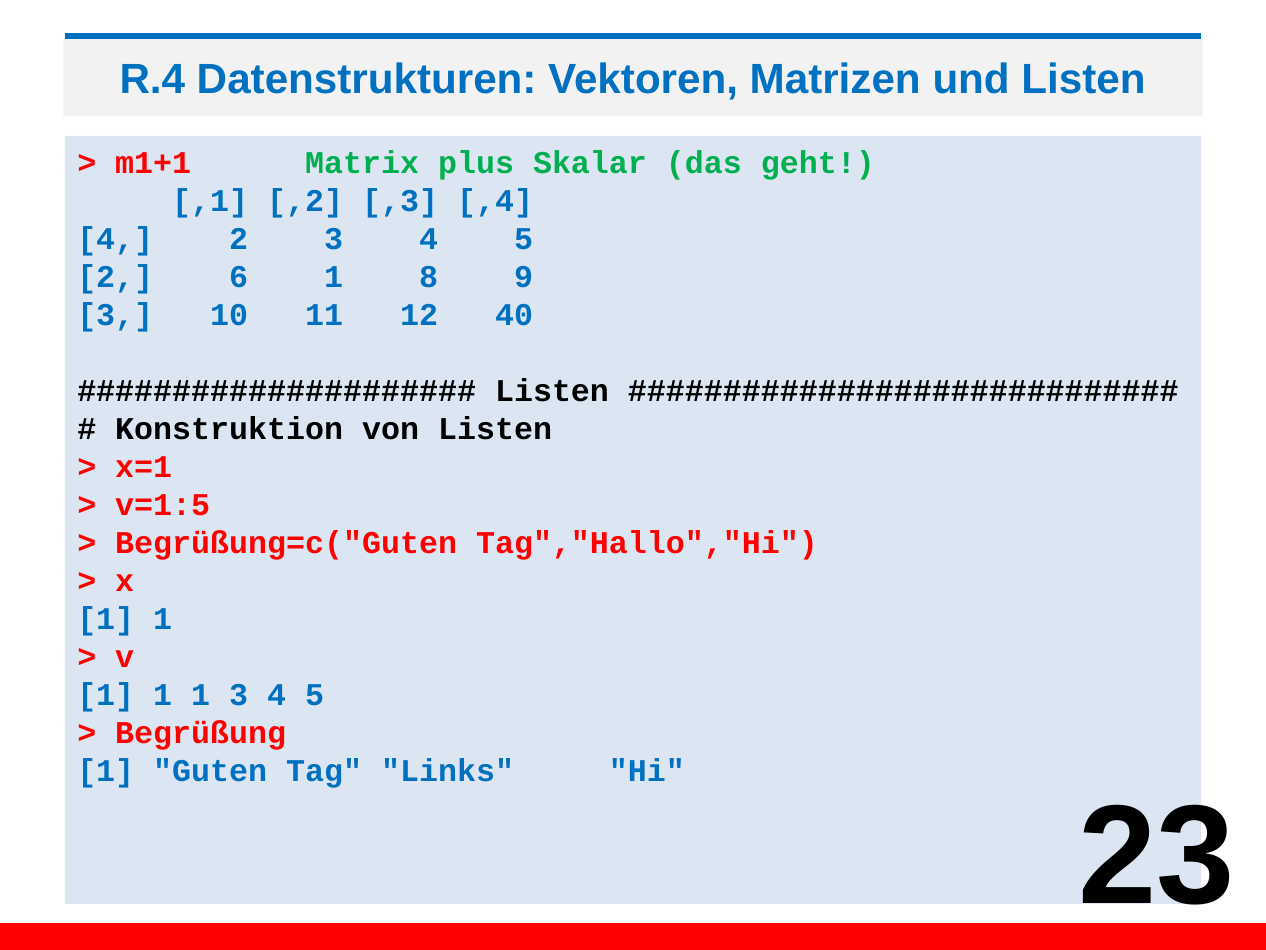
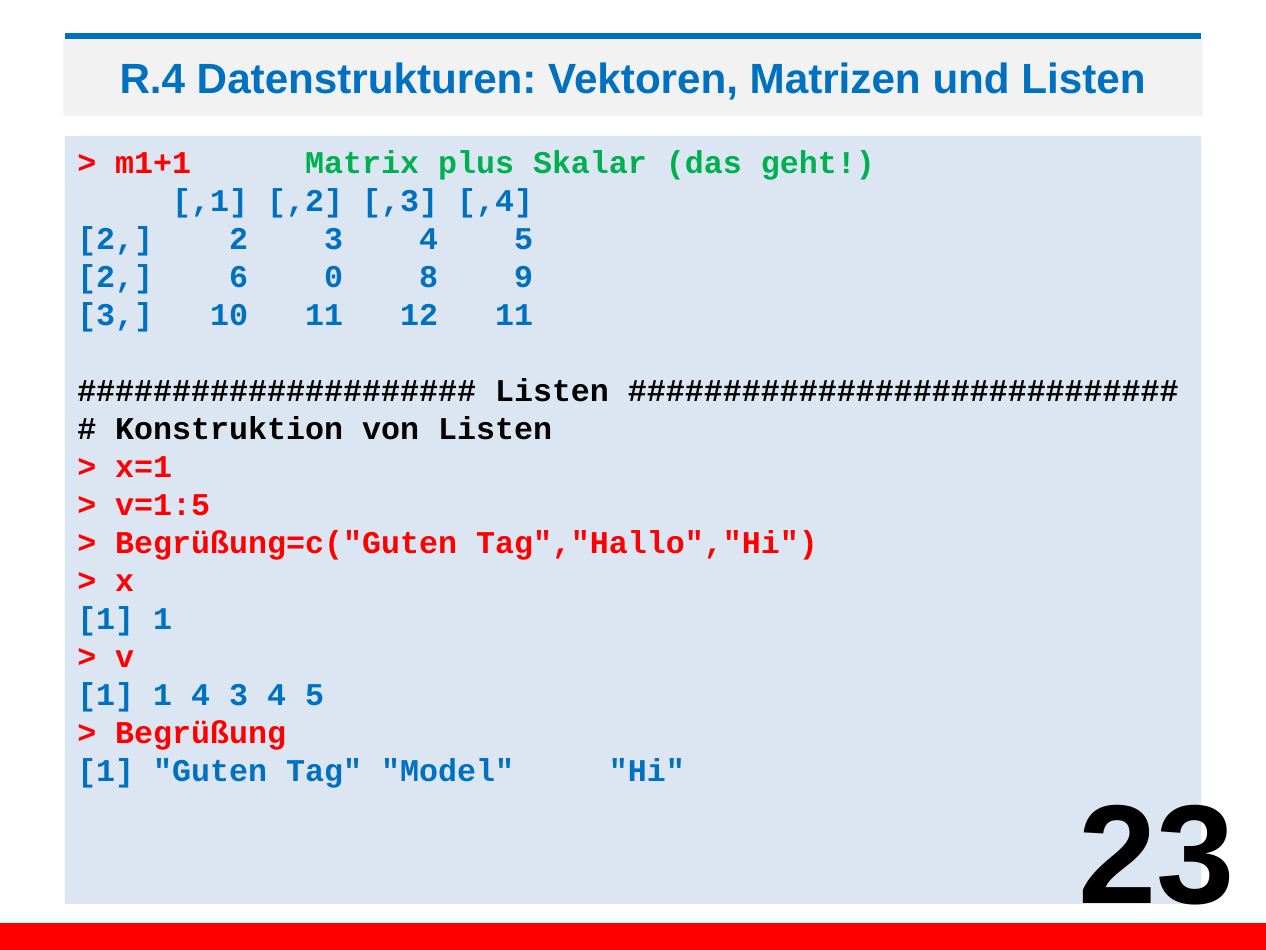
4: 4 -> 2 (115, 239)
6 1: 1 -> 0 (334, 277)
12 40: 40 -> 11 (514, 315)
1 1 1: 1 -> 4 (201, 695)
Links: Links -> Model (448, 771)
